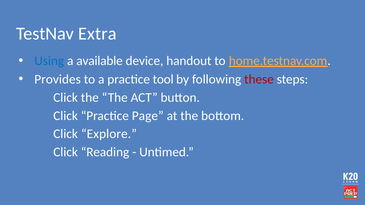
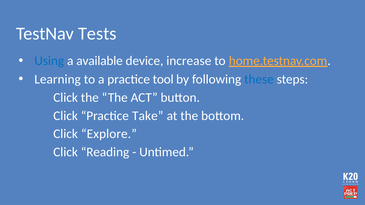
Extra: Extra -> Tests (97, 34)
handout: handout -> increase (189, 61)
Provides: Provides -> Learning (58, 79)
these colour: red -> blue (259, 79)
Page: Page -> Take (148, 116)
